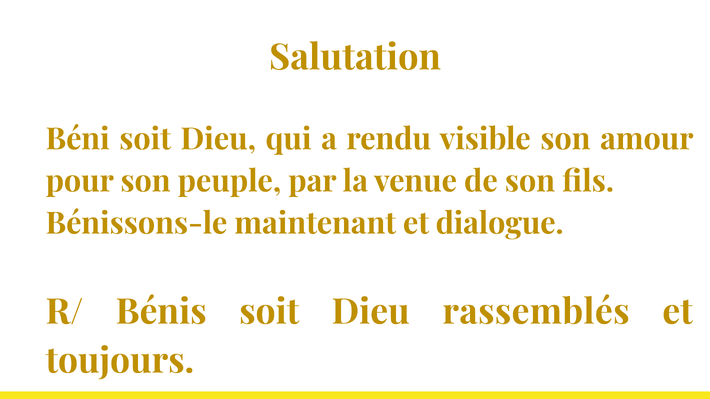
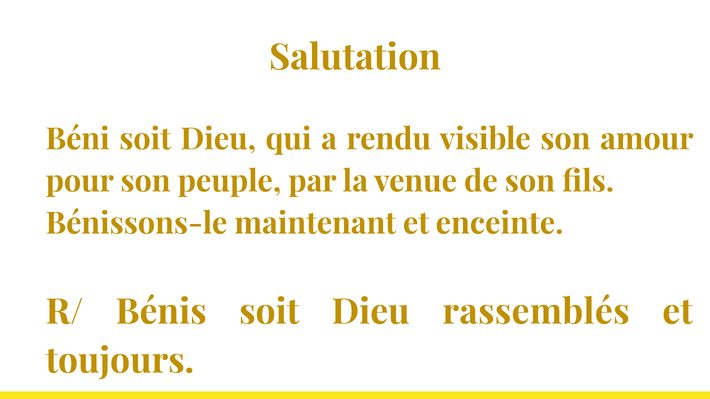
dialogue: dialogue -> enceinte (500, 224)
